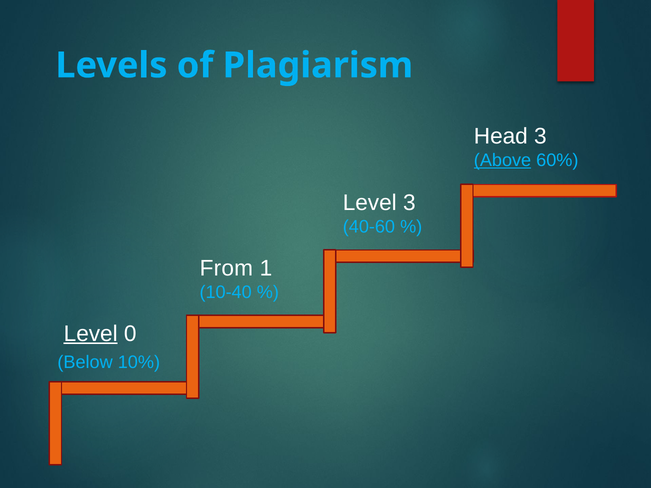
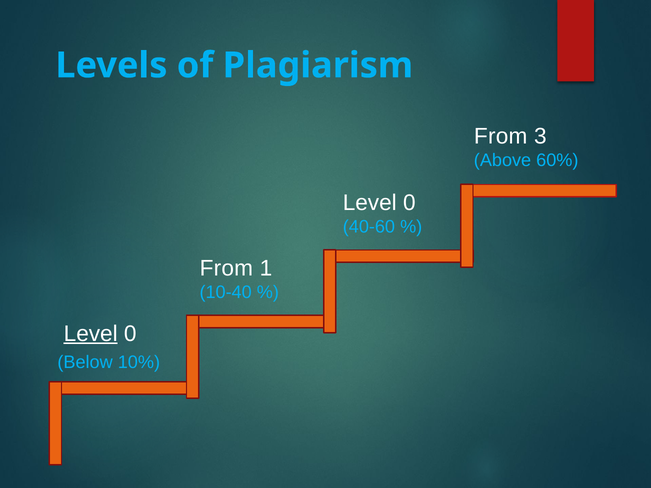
Head: Head -> From (501, 136)
Above underline: present -> none (503, 160)
3: 3 -> 0 (409, 203)
